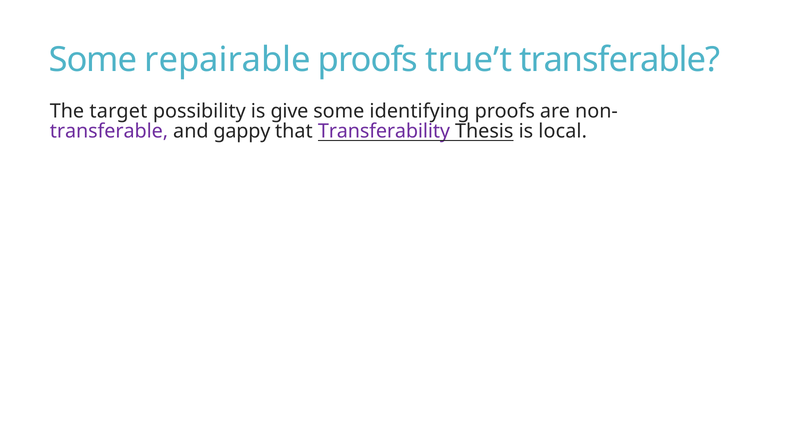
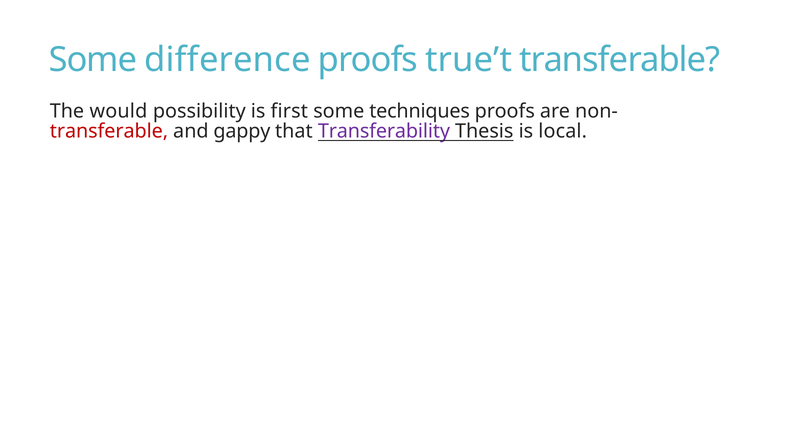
repairable: repairable -> difference (228, 60)
target: target -> would (118, 111)
give: give -> first (289, 111)
identifying: identifying -> techniques (420, 111)
transferable colour: purple -> red (109, 131)
